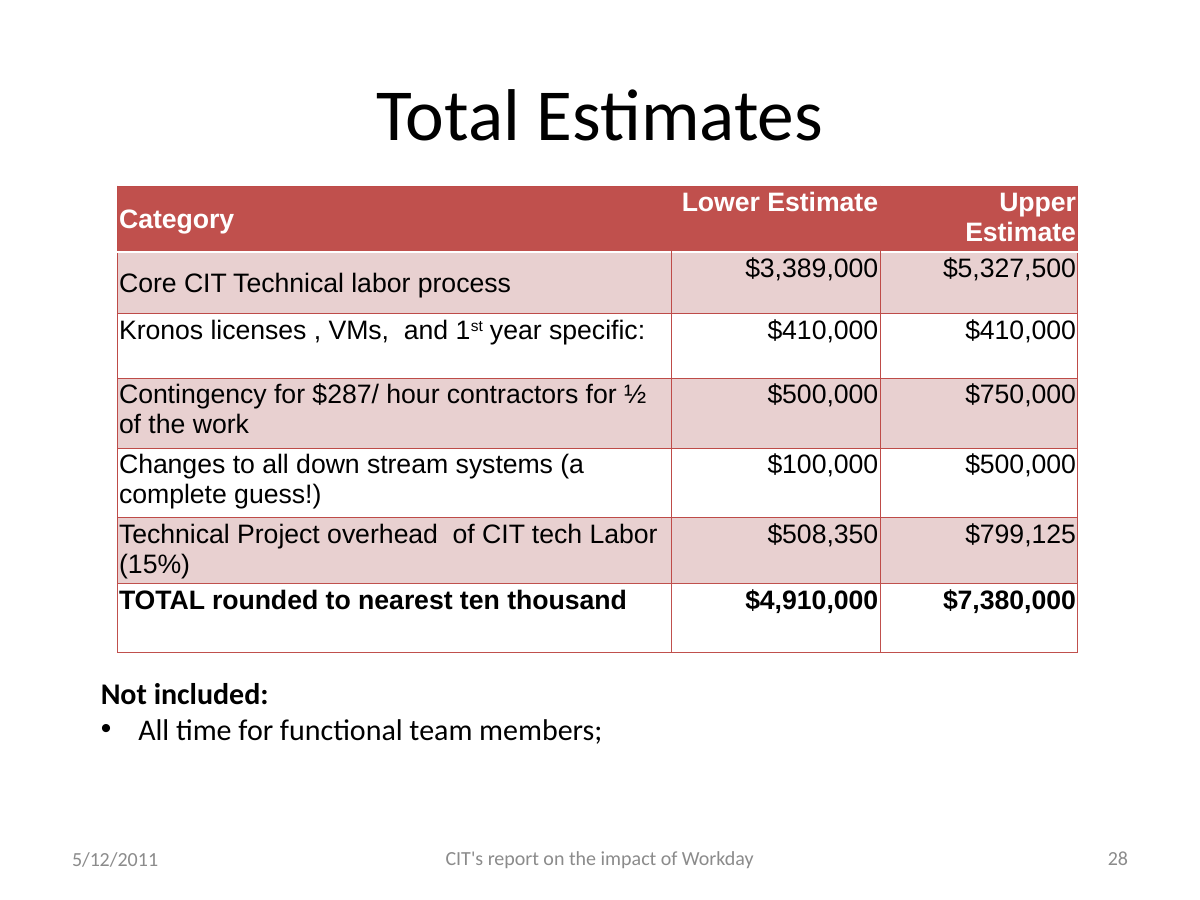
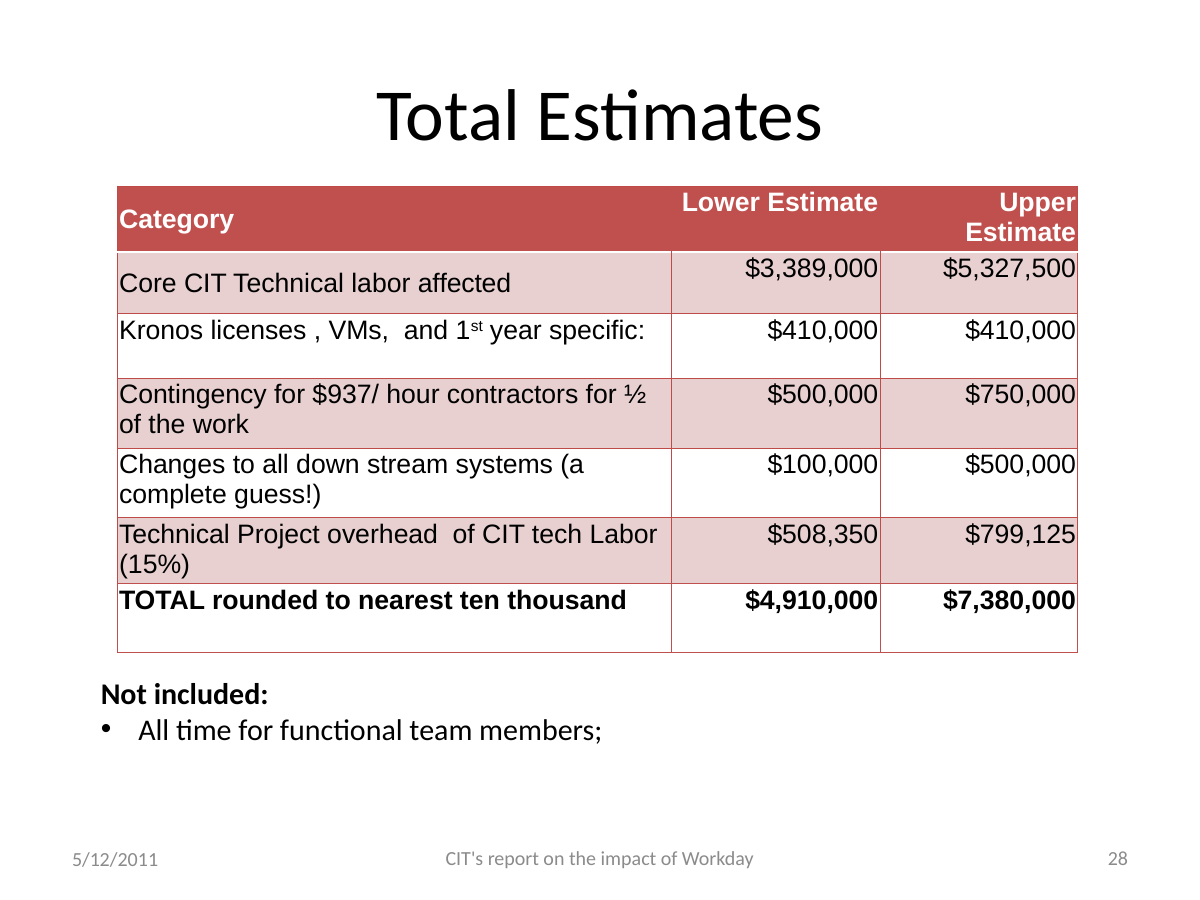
process: process -> affected (464, 284)
$287/: $287/ -> $937/ (346, 395)
